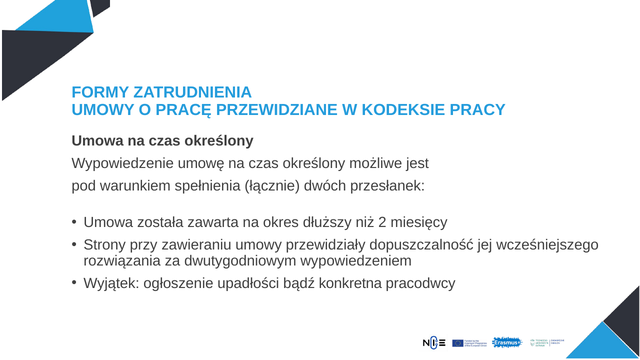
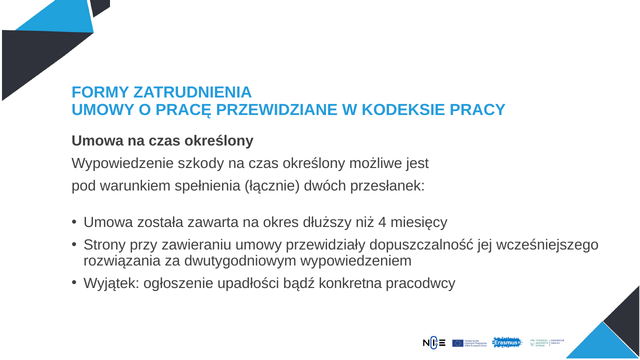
umowę: umowę -> szkody (201, 164)
2: 2 -> 4 (382, 222)
